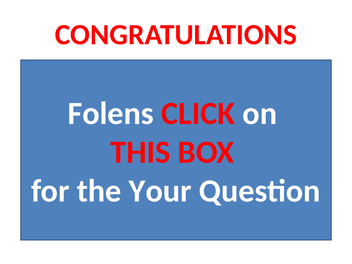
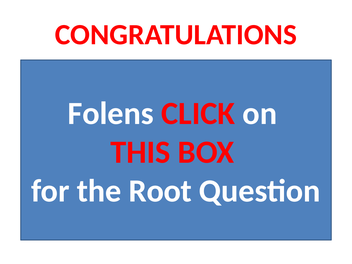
Your: Your -> Root (160, 191)
